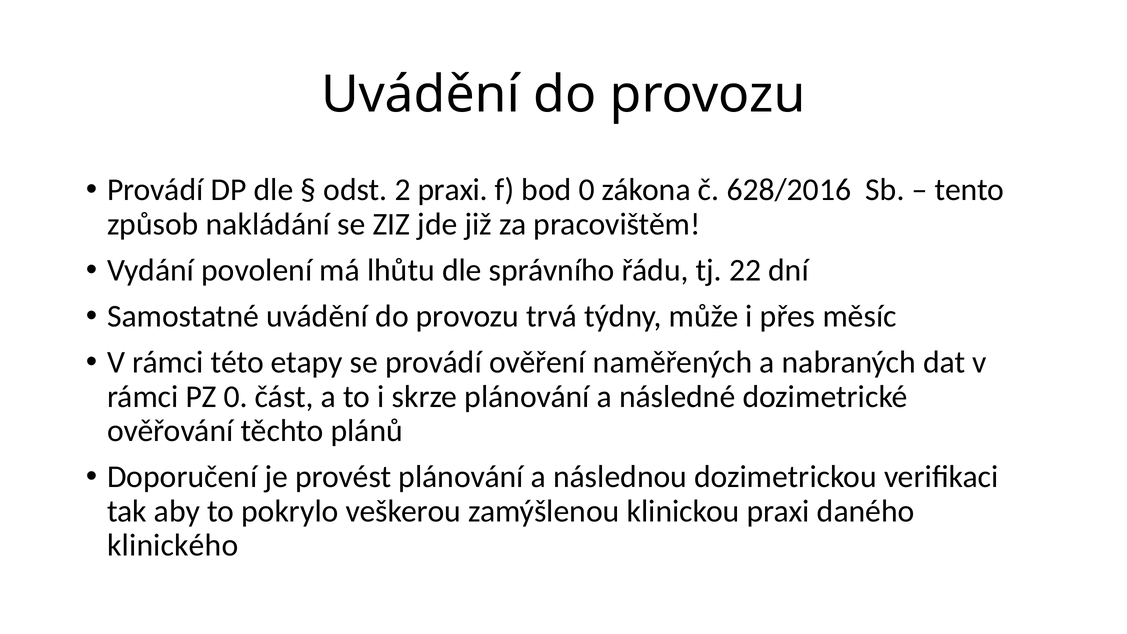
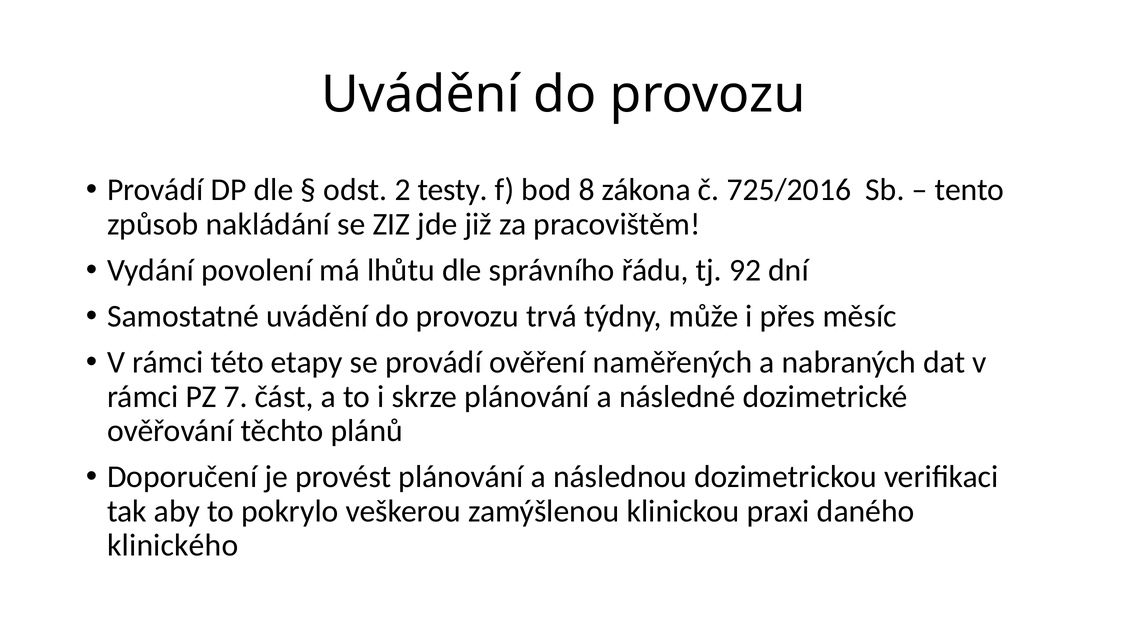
2 praxi: praxi -> testy (453, 190)
bod 0: 0 -> 8 (587, 190)
628/2016: 628/2016 -> 725/2016 (789, 190)
22: 22 -> 92 (745, 270)
PZ 0: 0 -> 7 (236, 397)
